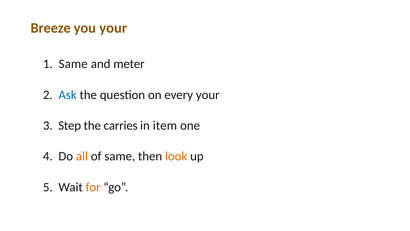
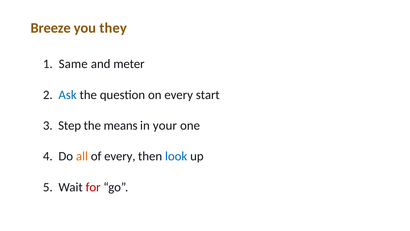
you your: your -> they (113, 28)
every your: your -> start (208, 95)
carries: carries -> means (121, 125)
item: item -> your (165, 125)
of same: same -> every (120, 156)
look colour: orange -> blue (176, 156)
for colour: orange -> red (93, 187)
